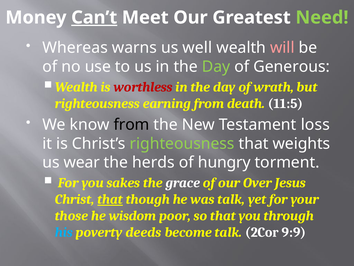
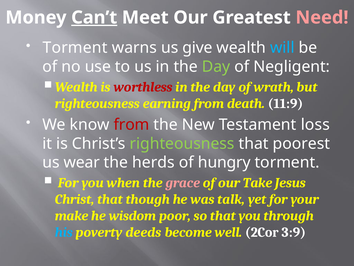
Need colour: light green -> pink (322, 17)
Whereas: Whereas -> Torment (75, 48)
well: well -> give (197, 48)
will colour: pink -> light blue (282, 48)
Generous: Generous -> Negligent (292, 67)
11:5: 11:5 -> 11:9 (286, 103)
from colour: black -> red (131, 124)
weights: weights -> poorest (301, 143)
sakes: sakes -> when (123, 182)
grace colour: white -> pink (183, 182)
Over: Over -> Take (258, 182)
that underline: present -> none (110, 199)
those: those -> make (72, 215)
become talk: talk -> well (228, 232)
9:9: 9:9 -> 3:9 (294, 232)
